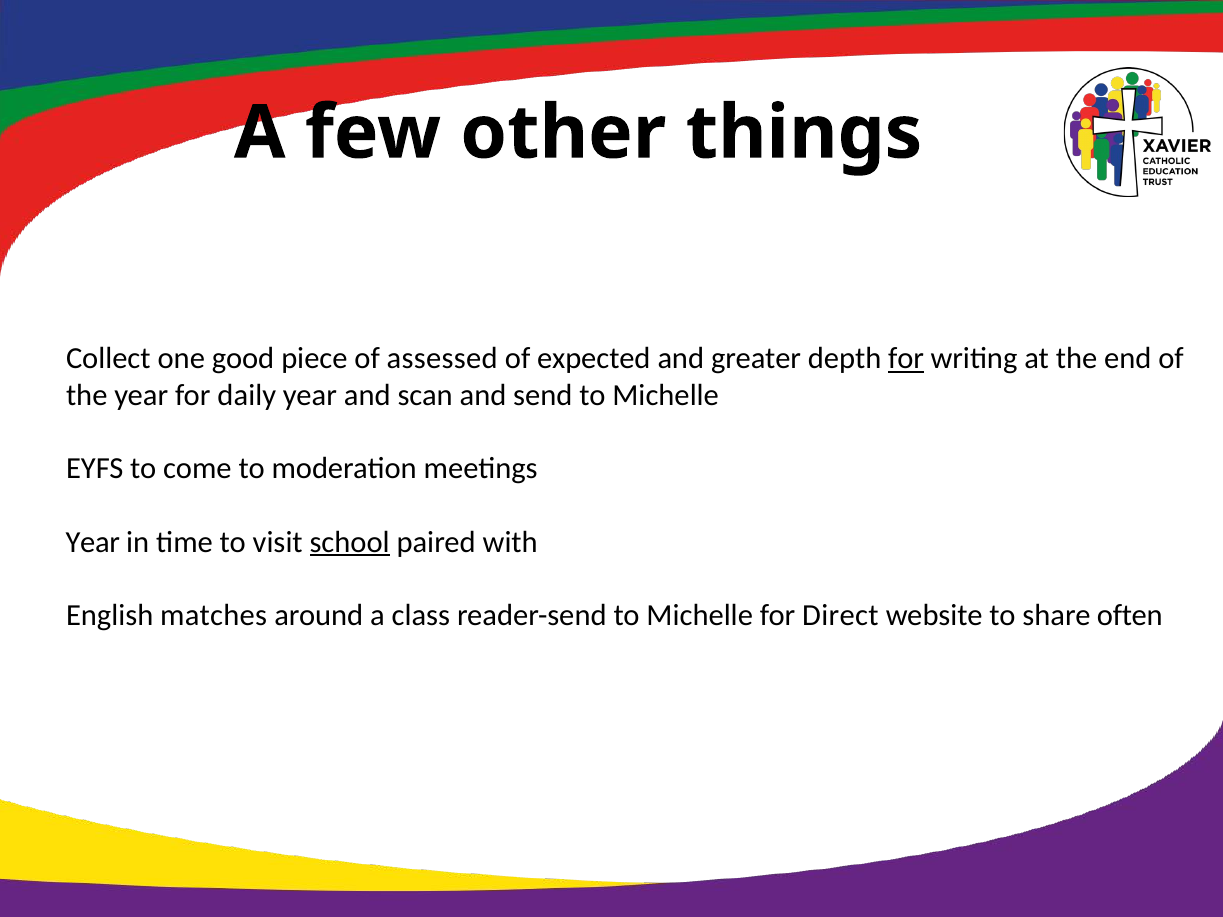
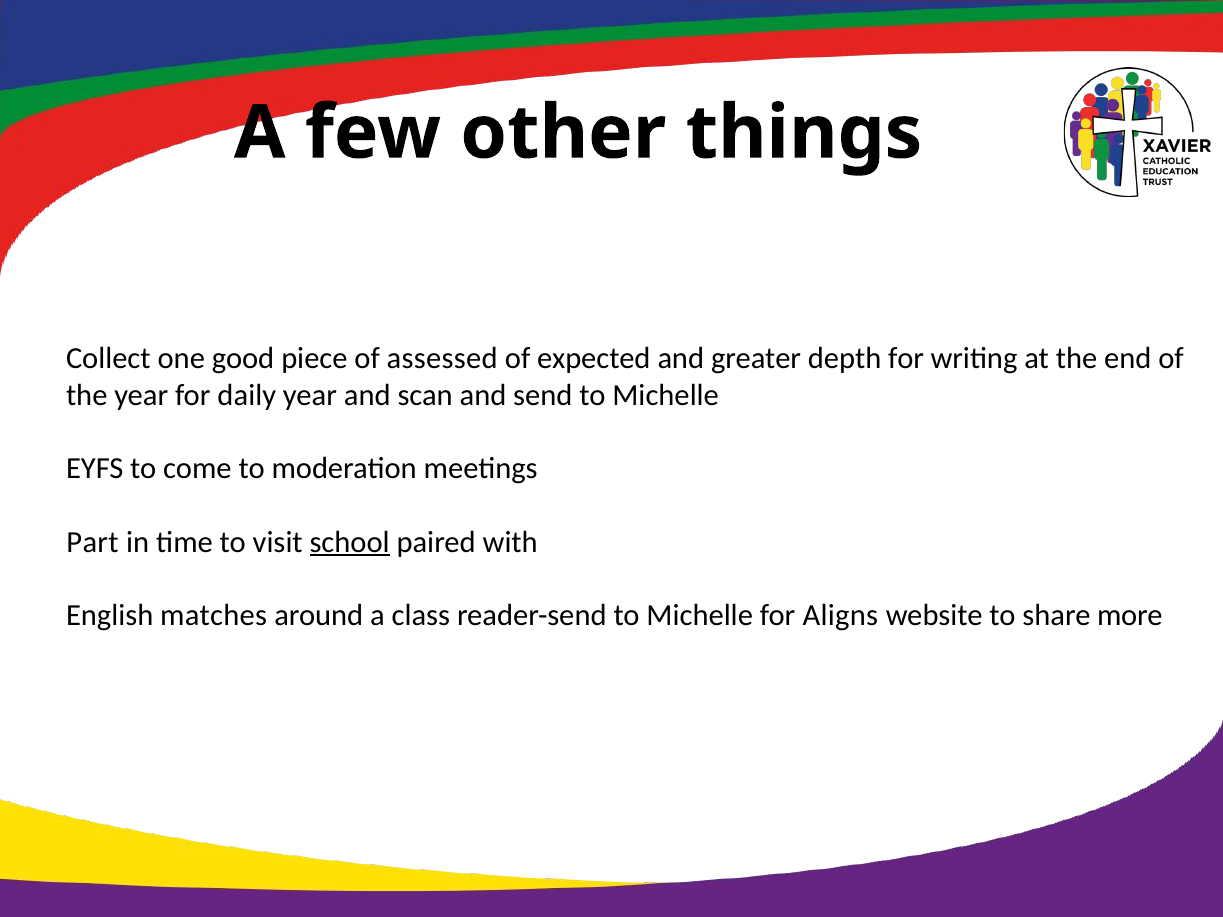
for underline: present -> none (906, 359)
Year: Year -> Part (93, 542)
Direct: Direct -> Aligns (840, 616)
often: often -> more (1130, 616)
